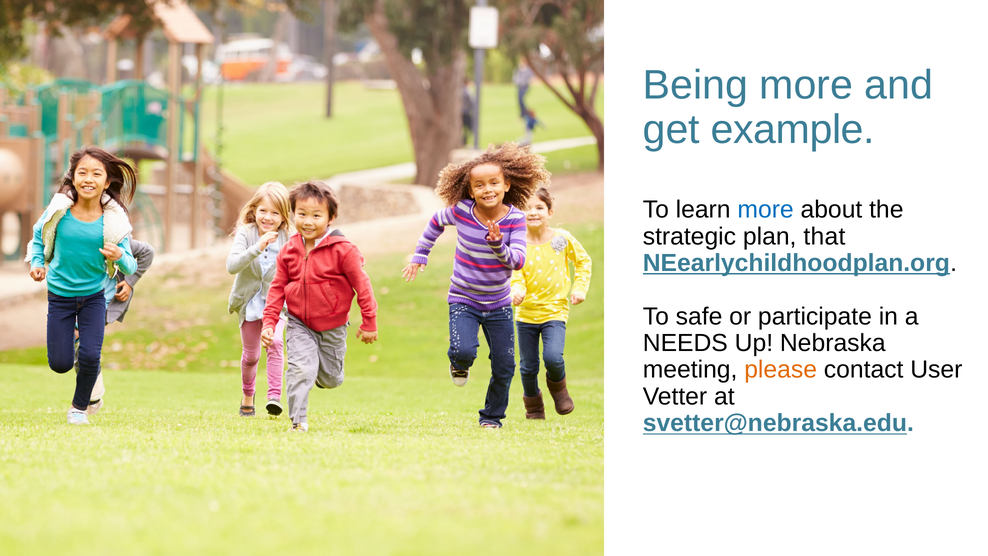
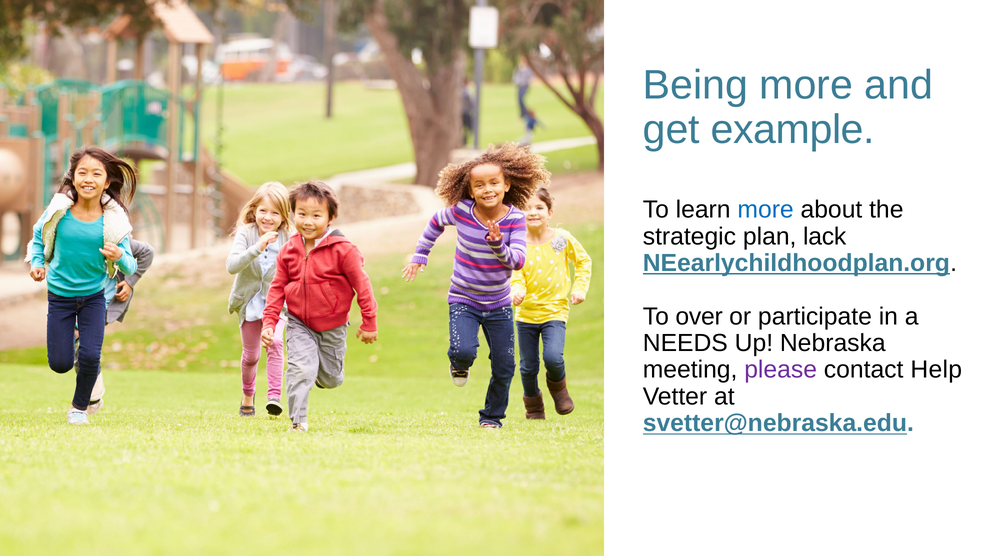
that: that -> lack (825, 236)
safe: safe -> over (699, 316)
please colour: orange -> purple (781, 370)
User: User -> Help (936, 370)
